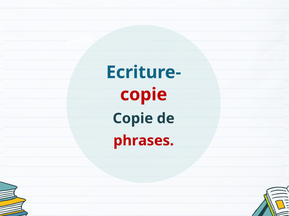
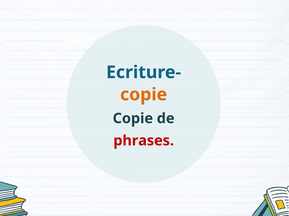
copie colour: red -> orange (144, 95)
